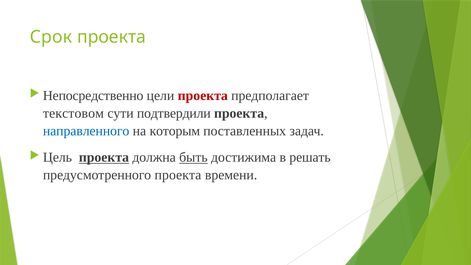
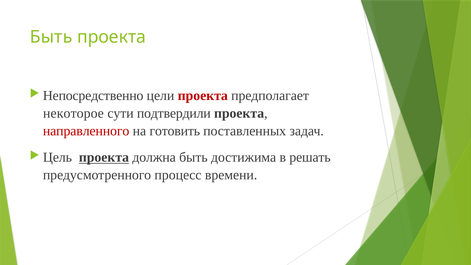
Срок: Срок -> Быть (51, 37)
текстовом: текстовом -> некоторое (73, 113)
направленного colour: blue -> red (86, 131)
которым: которым -> готовить (175, 131)
быть underline: present -> none (193, 157)
предусмотренного проекта: проекта -> процесс (178, 175)
